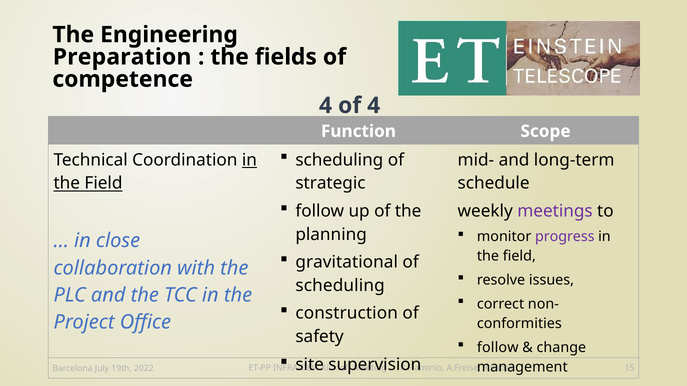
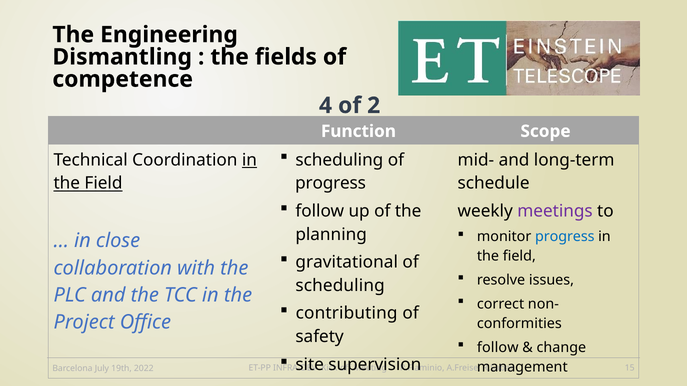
Preparation: Preparation -> Dismantling (122, 57)
of 4: 4 -> 2 (374, 106)
strategic: strategic -> progress (331, 183)
progress colour: purple -> blue (565, 237)
construction: construction -> contributing (347, 314)
